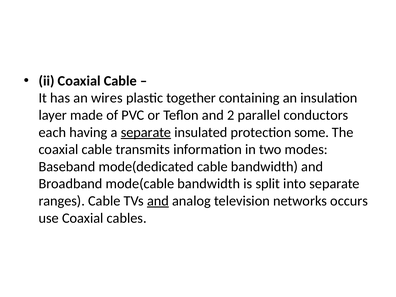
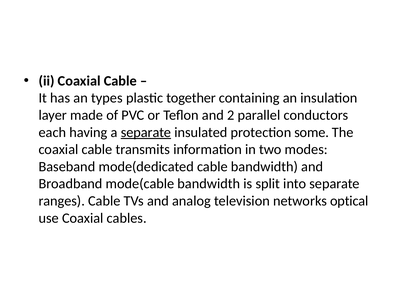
wires: wires -> types (107, 98)
and underline: present -> none (158, 201)
occurs: occurs -> optical (349, 201)
